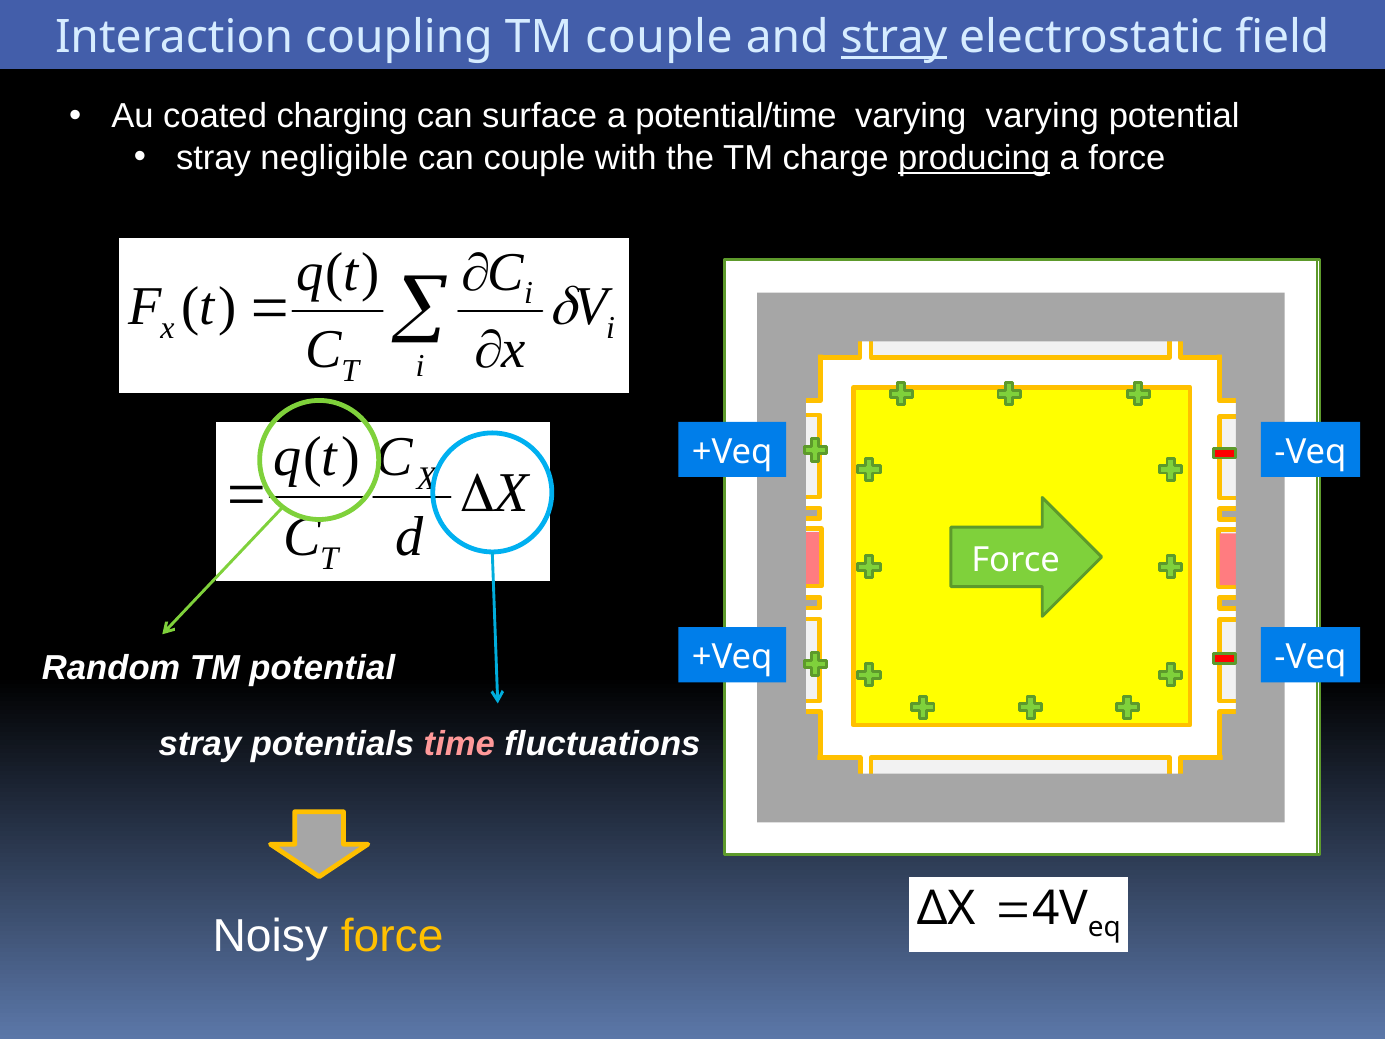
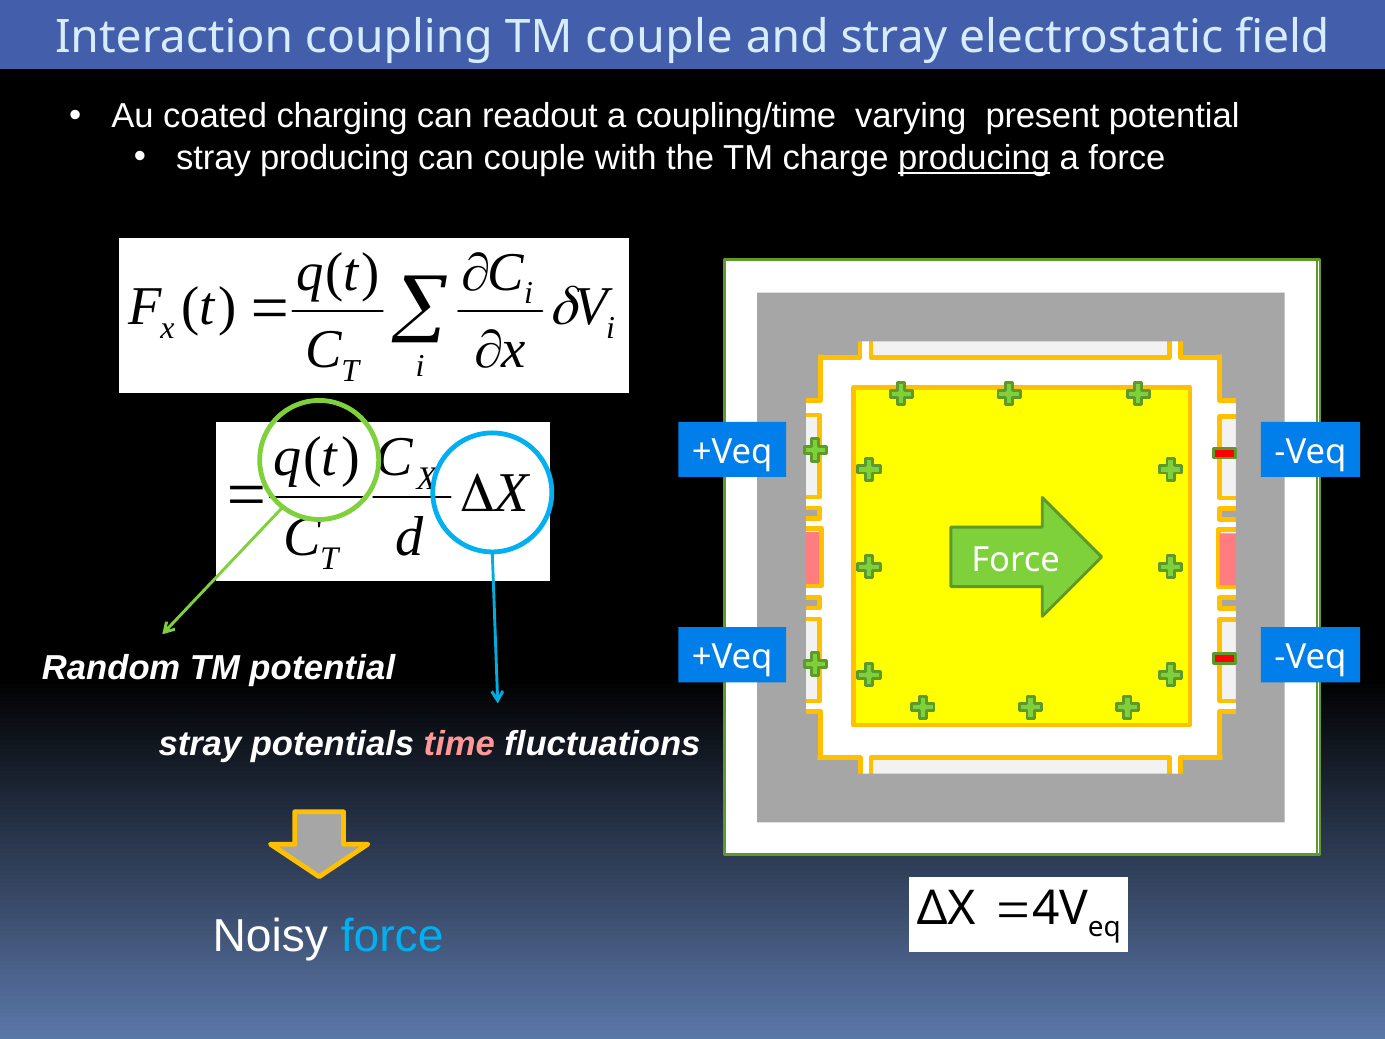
stray underline: present -> none (894, 38)
surface: surface -> readout (540, 116)
potential/time: potential/time -> coupling/time (736, 116)
varying varying: varying -> present (1043, 116)
stray negligible: negligible -> producing (335, 158)
force colour: yellow -> light blue (392, 936)
